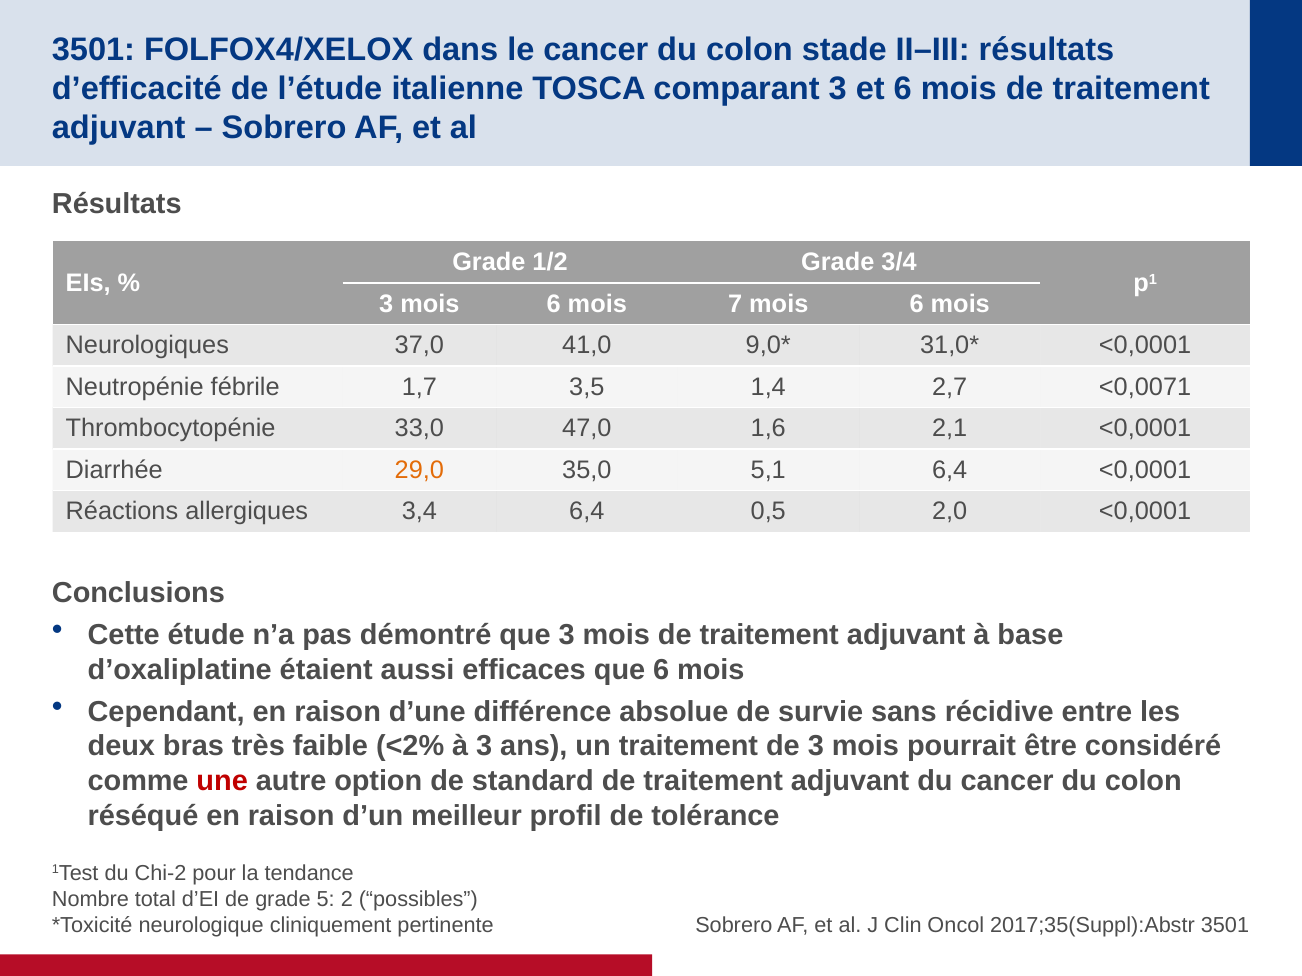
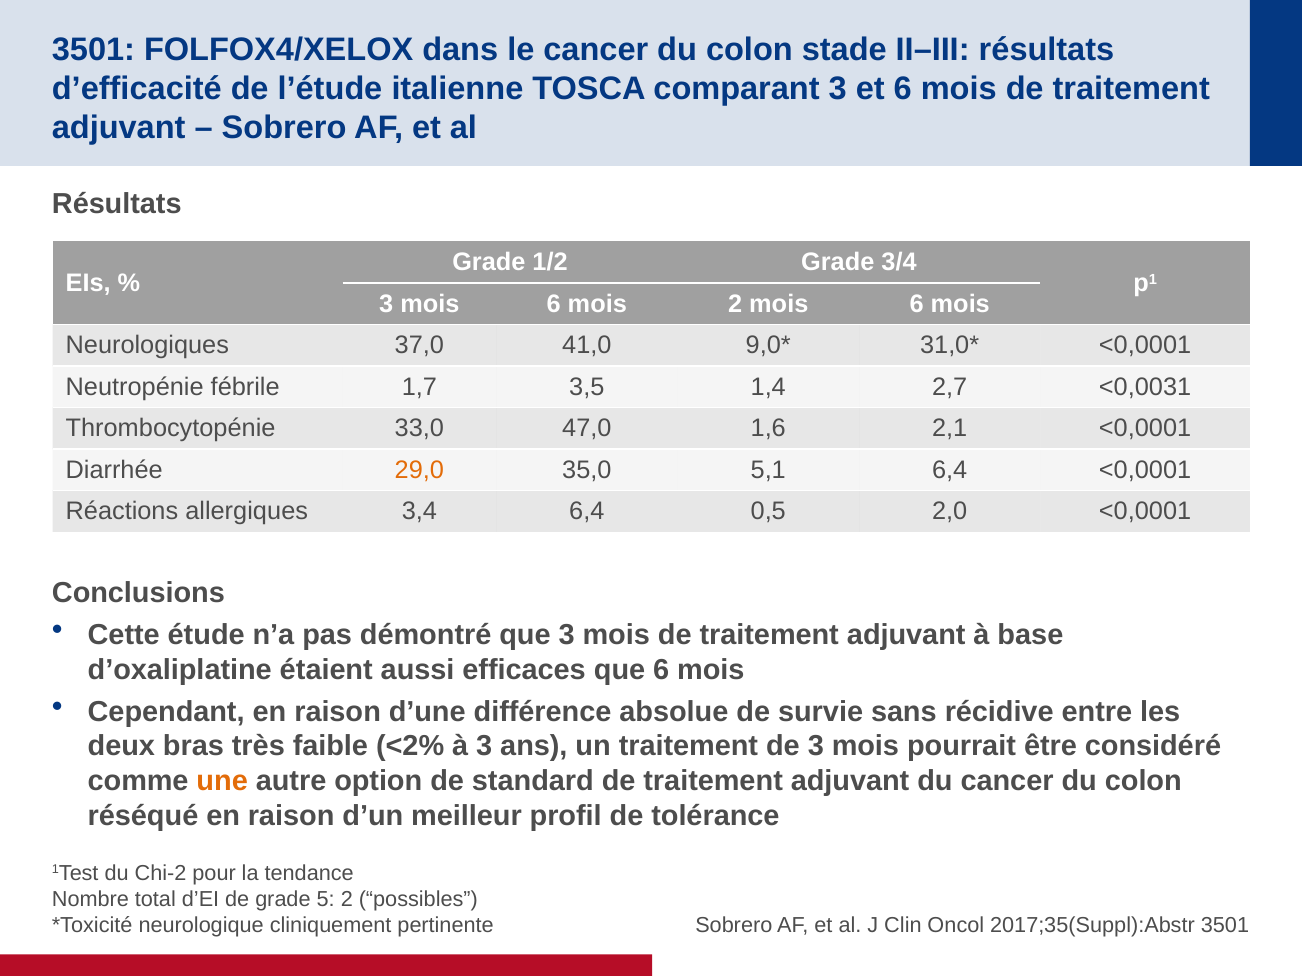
mois 7: 7 -> 2 (735, 304)
<0,0071: <0,0071 -> <0,0031 (1145, 387)
une colour: red -> orange (222, 782)
